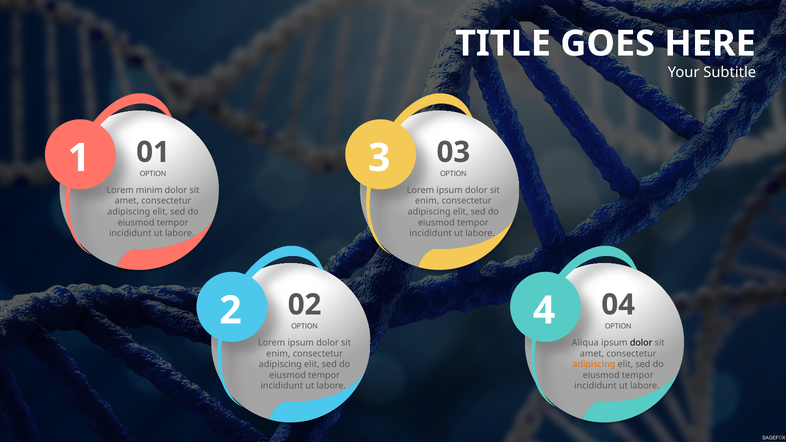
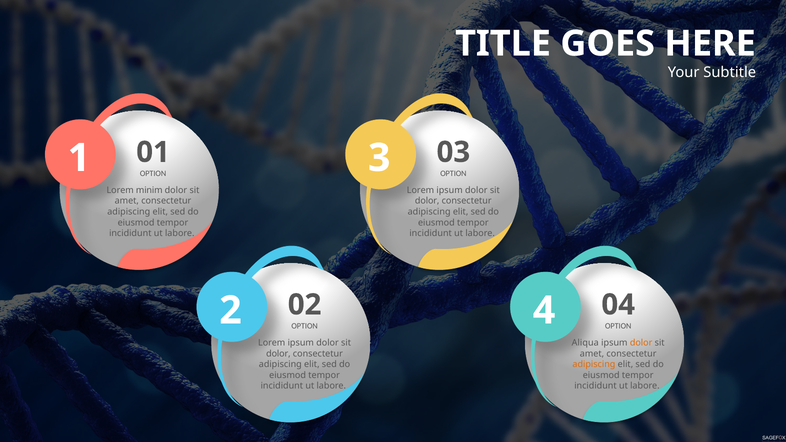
enim: enim -> dolor (427, 201)
dolor colour: black -> orange (641, 343)
enim: enim -> dolor (278, 354)
